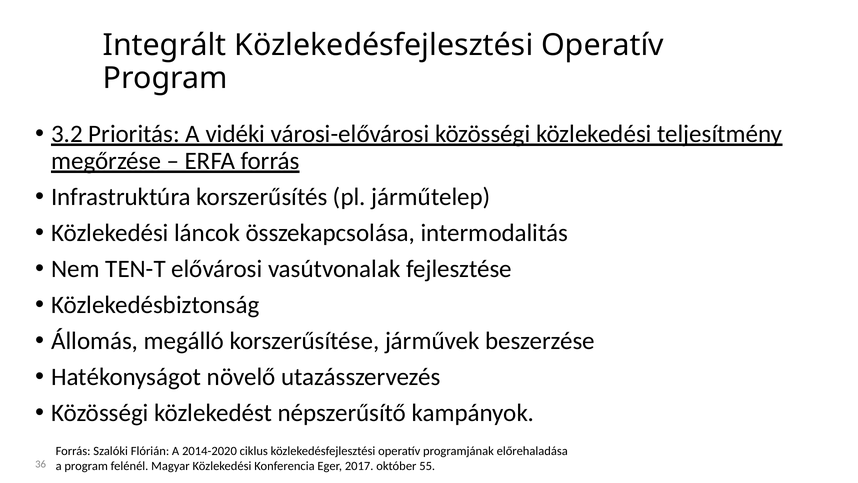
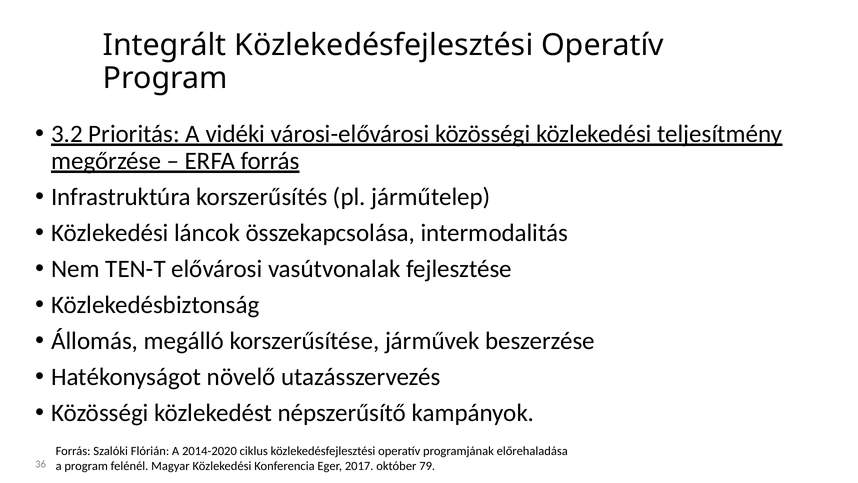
55: 55 -> 79 (427, 466)
